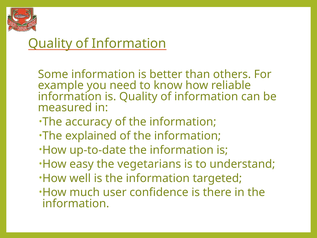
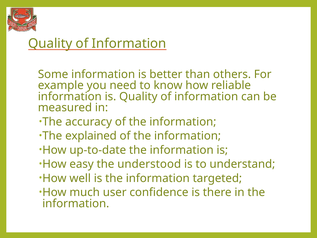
vegetarians: vegetarians -> understood (149, 164)
